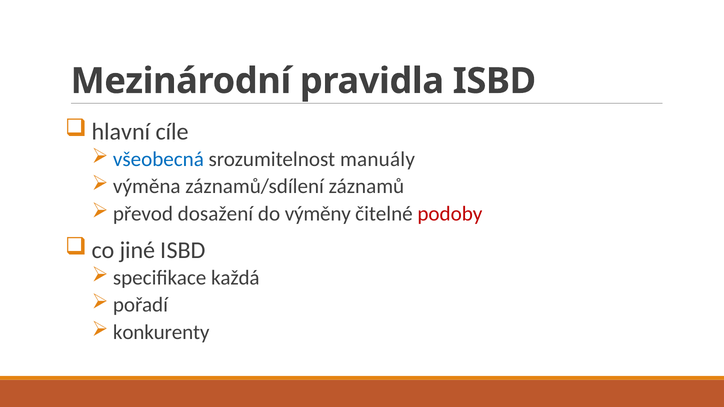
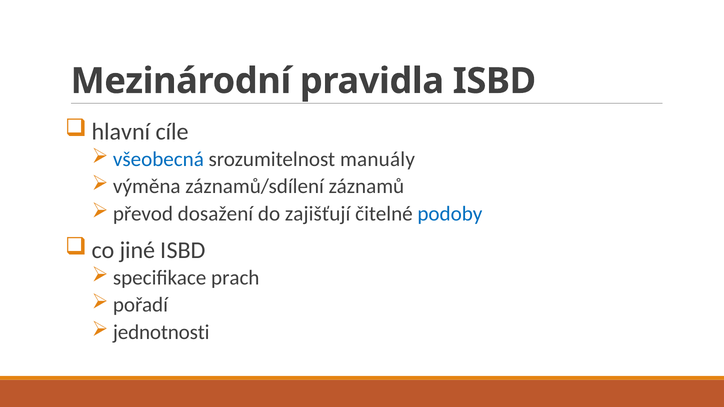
výměny: výměny -> zajišťují (318, 214)
podoby colour: red -> blue (450, 214)
každá: každá -> prach (235, 278)
konkurenty: konkurenty -> jednotnosti (161, 332)
